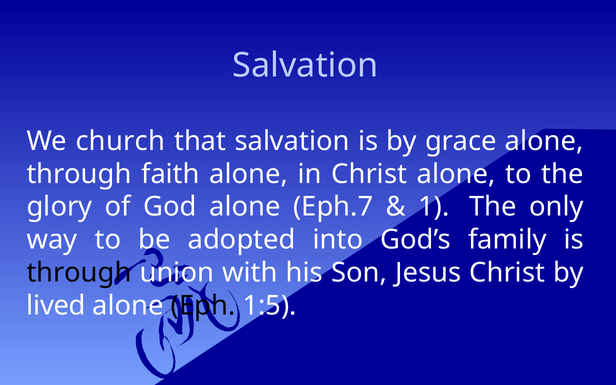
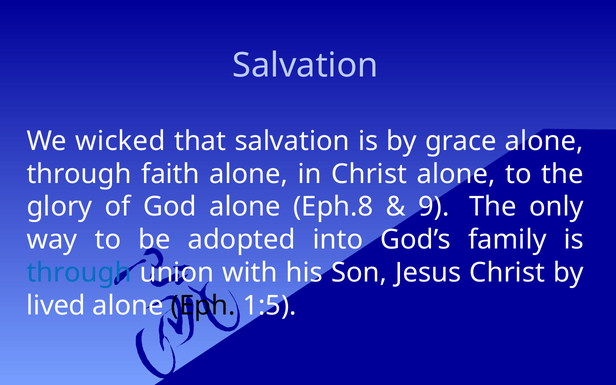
church: church -> wicked (120, 141)
Eph.7: Eph.7 -> Eph.8 (333, 207)
1: 1 -> 9 (434, 207)
through colour: black -> blue (79, 273)
